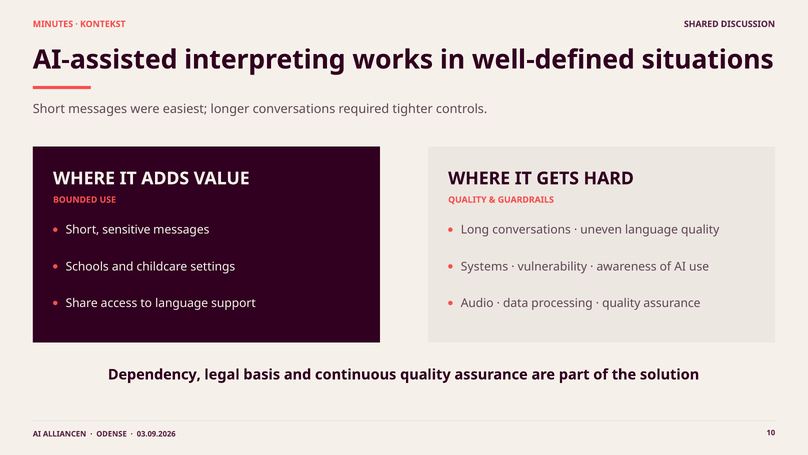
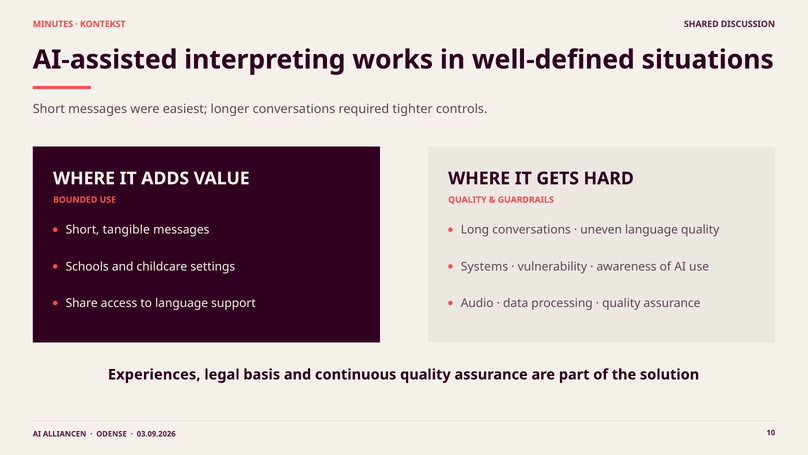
sensitive: sensitive -> tangible (126, 230)
Dependency: Dependency -> Experiences (154, 374)
